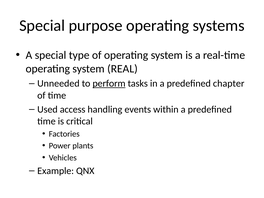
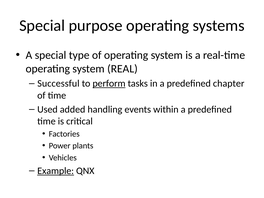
Unneeded: Unneeded -> Successful (58, 84)
access: access -> added (73, 109)
Example underline: none -> present (56, 171)
